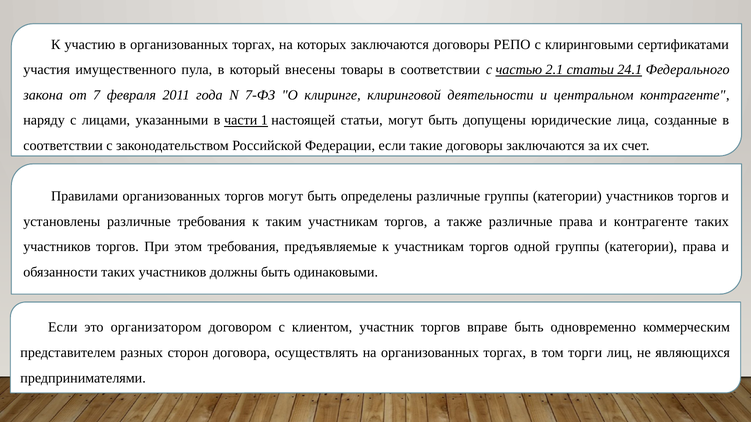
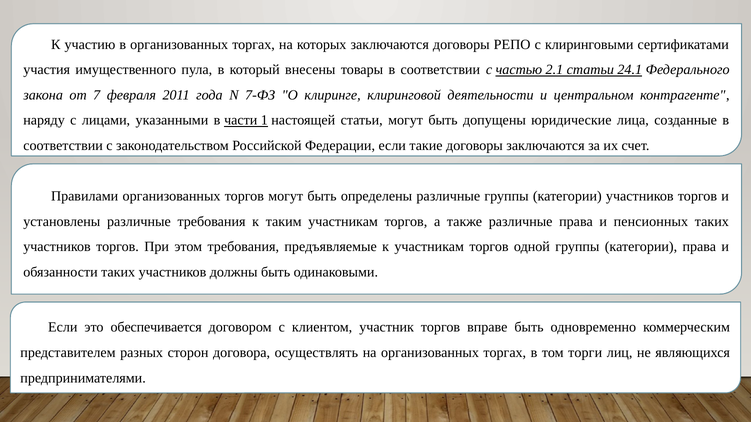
и контрагенте: контрагенте -> пенсионных (651, 222)
организатором: организатором -> обеспечивается (156, 328)
